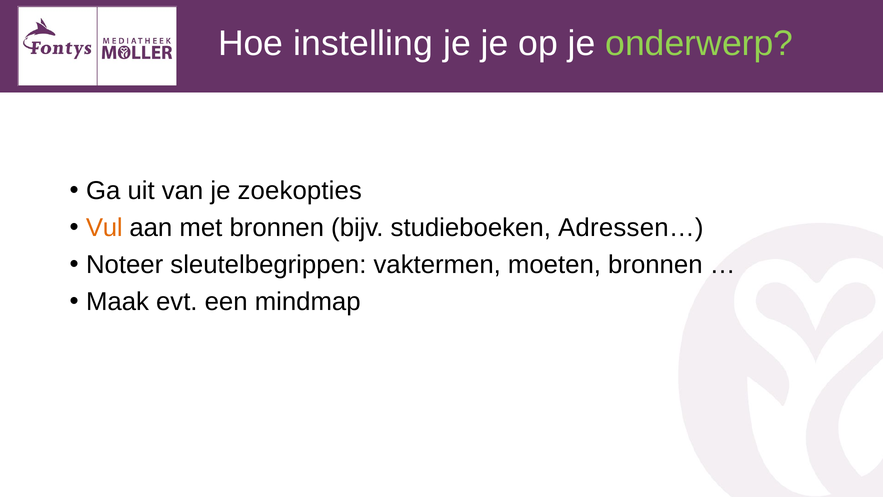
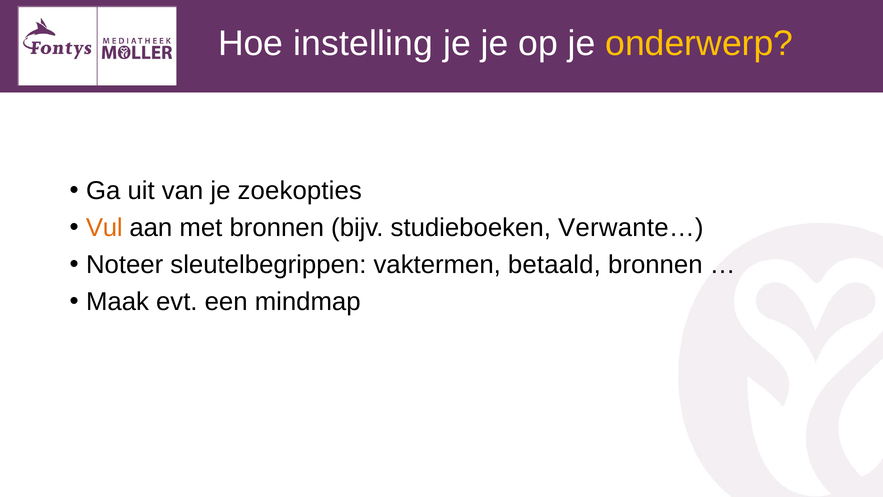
onderwerp colour: light green -> yellow (699, 43)
Adressen…: Adressen… -> Verwante… (631, 228)
moeten: moeten -> betaald (554, 265)
